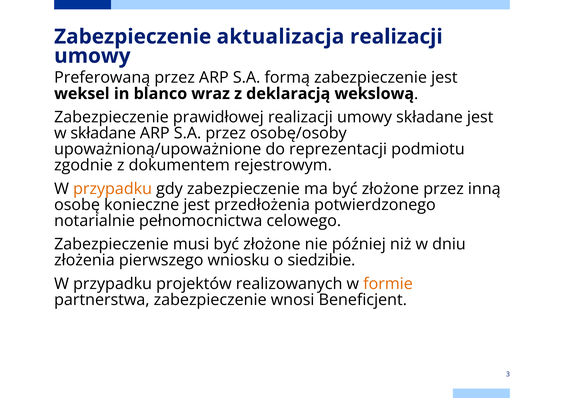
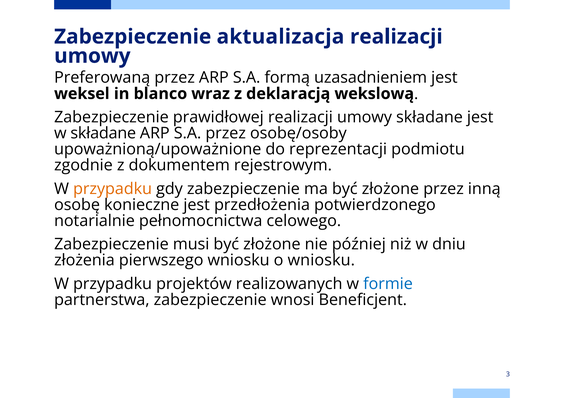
formą zabezpieczenie: zabezpieczenie -> uzasadnieniem (371, 78)
o siedzibie: siedzibie -> wniosku (321, 261)
formie colour: orange -> blue (388, 284)
